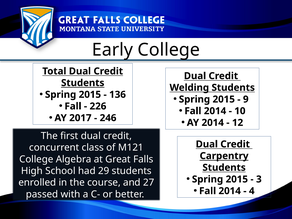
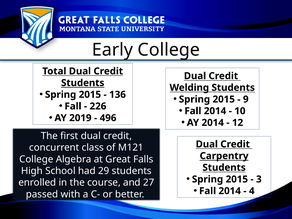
2017: 2017 -> 2019 (80, 118)
246: 246 -> 496 (108, 118)
